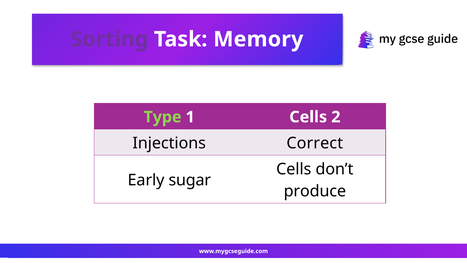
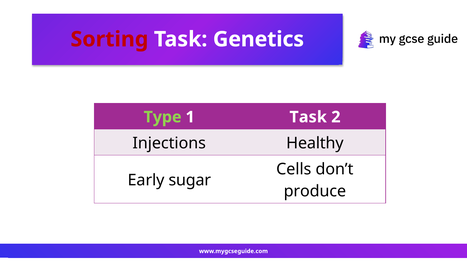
Sorting colour: purple -> red (109, 39)
Memory: Memory -> Genetics (258, 39)
1 Cells: Cells -> Task (308, 117)
Correct: Correct -> Healthy (315, 143)
